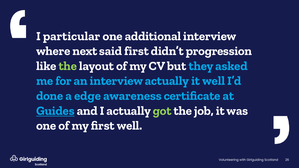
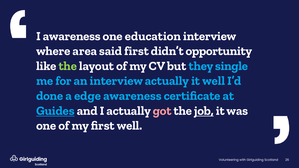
I particular: particular -> awareness (72, 36)
additional: additional -> education (153, 36)
next: next -> area (85, 51)
progression: progression -> opportunity (219, 51)
asked: asked -> single (232, 66)
got colour: light green -> pink (162, 111)
job underline: none -> present (204, 111)
